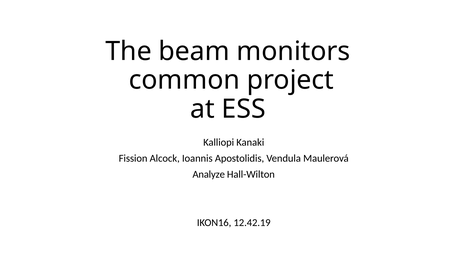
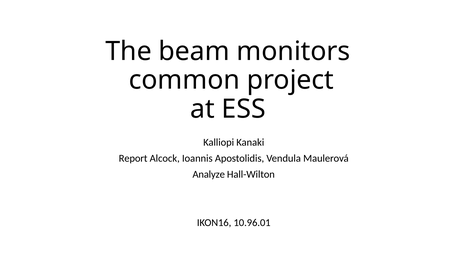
Fission: Fission -> Report (133, 158)
12.42.19: 12.42.19 -> 10.96.01 (252, 222)
